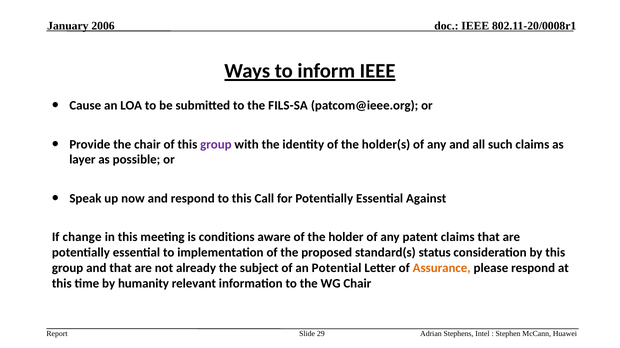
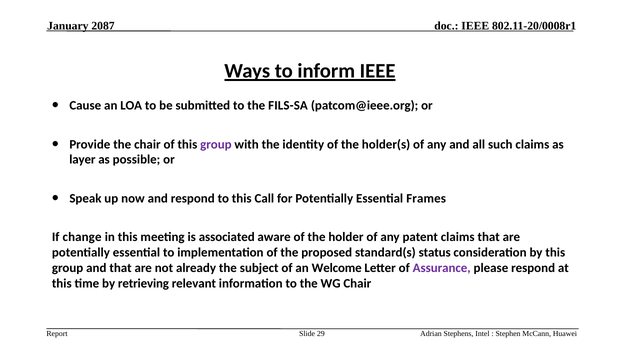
2006: 2006 -> 2087 (103, 26)
Against: Against -> Frames (426, 199)
conditions: conditions -> associated (227, 238)
Potential: Potential -> Welcome (337, 269)
Assurance colour: orange -> purple (442, 269)
humanity: humanity -> retrieving (143, 284)
